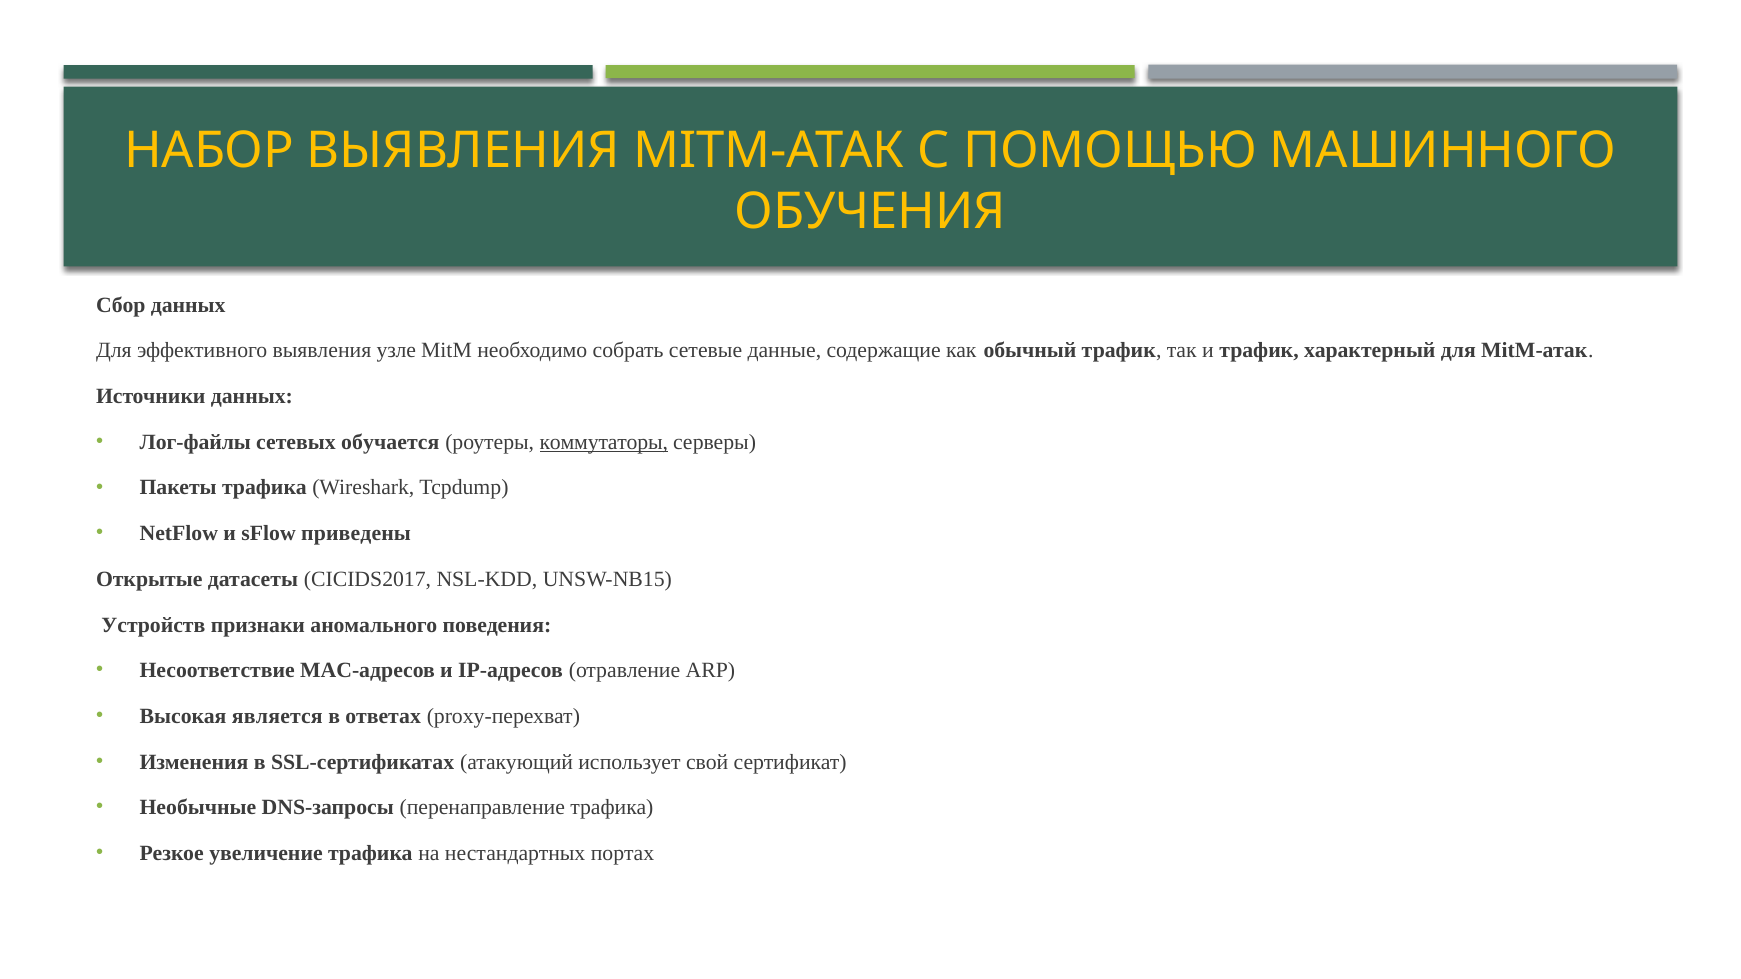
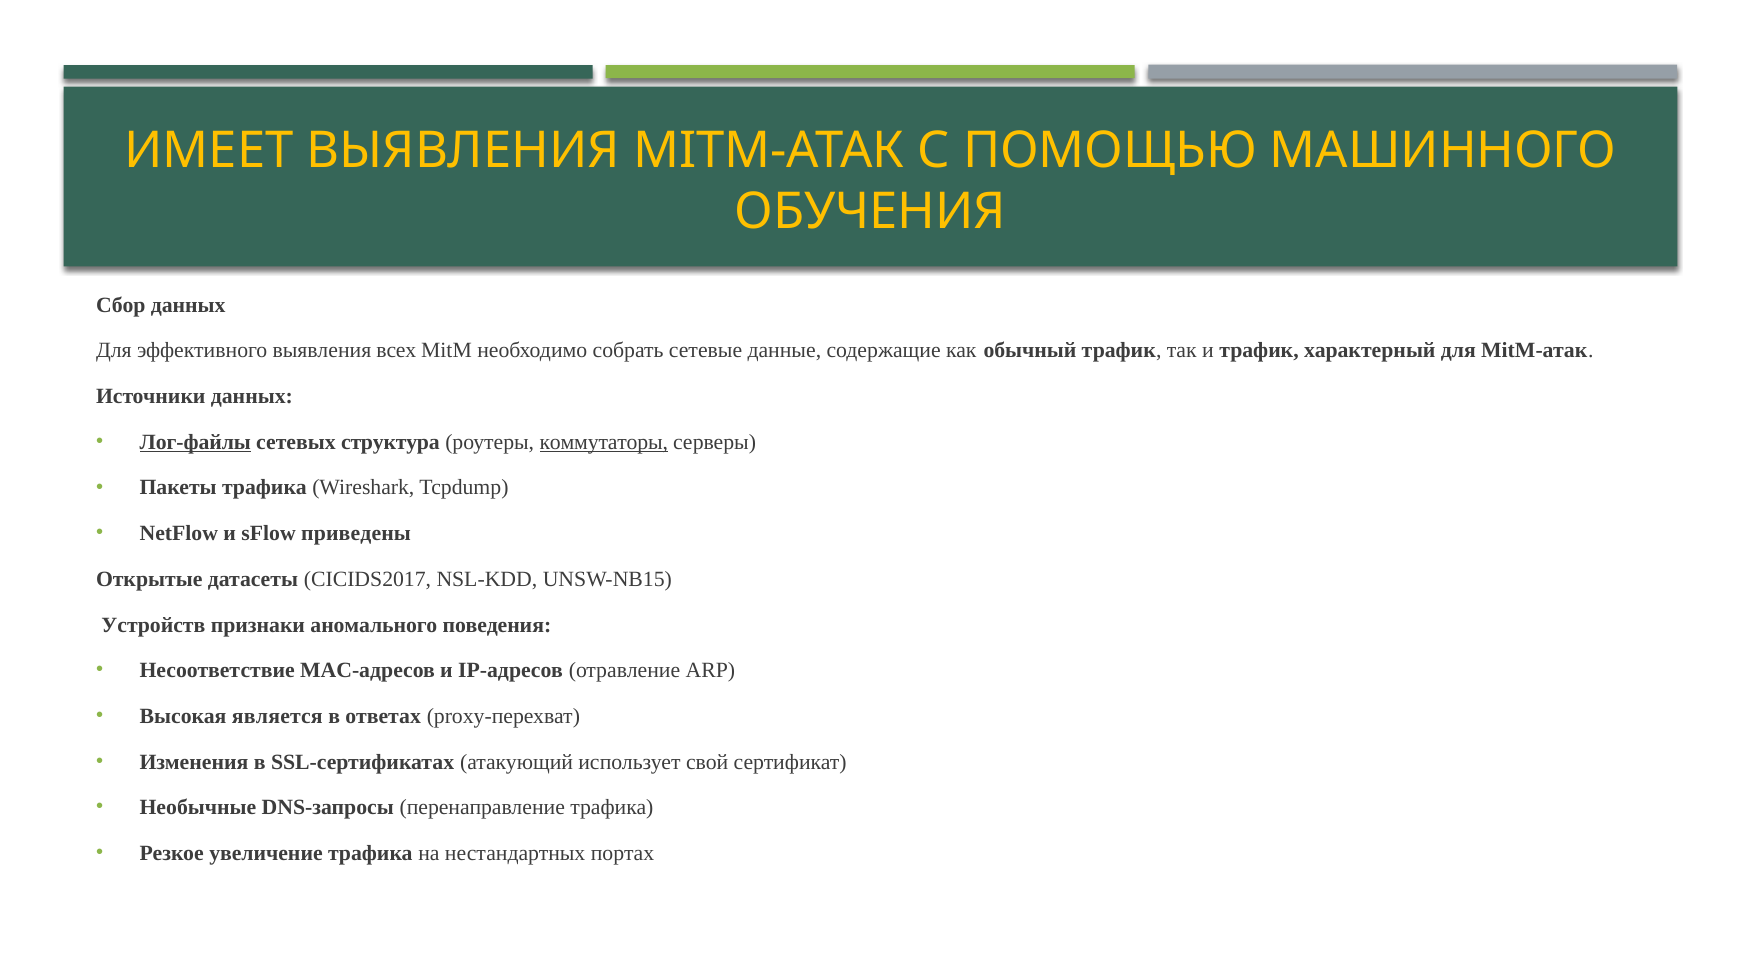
НАБОР: НАБОР -> ИМЕЕТ (209, 151)
узле: узле -> всех (396, 351)
Лог-файлы underline: none -> present (195, 442)
обучается: обучается -> структура (390, 442)
